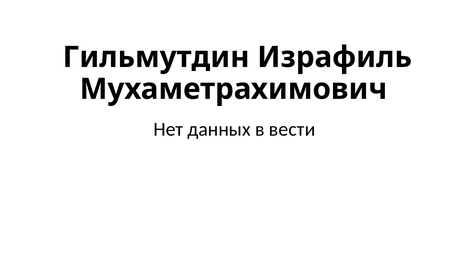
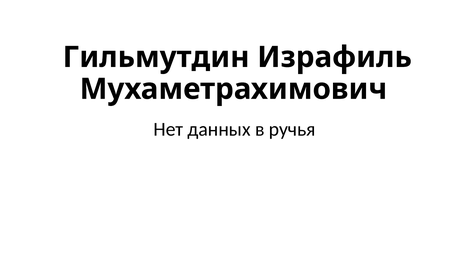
вести: вести -> ручья (292, 129)
